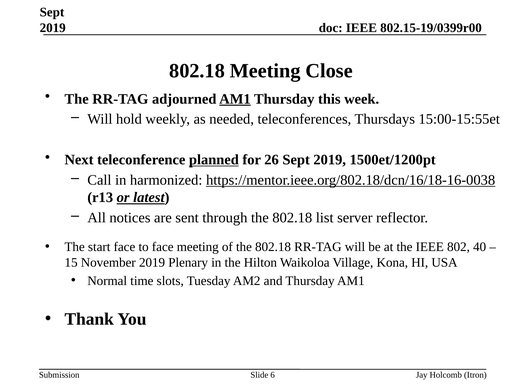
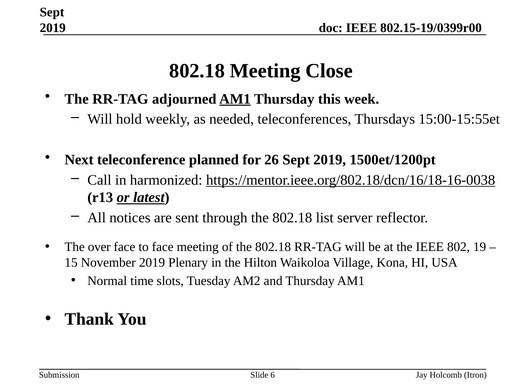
planned underline: present -> none (214, 160)
start: start -> over (99, 247)
40: 40 -> 19 (480, 247)
